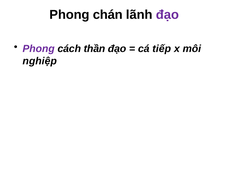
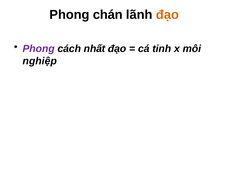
đạo colour: purple -> orange (167, 15)
thần: thần -> nhất (95, 49)
tiếp: tiếp -> tinh (162, 49)
